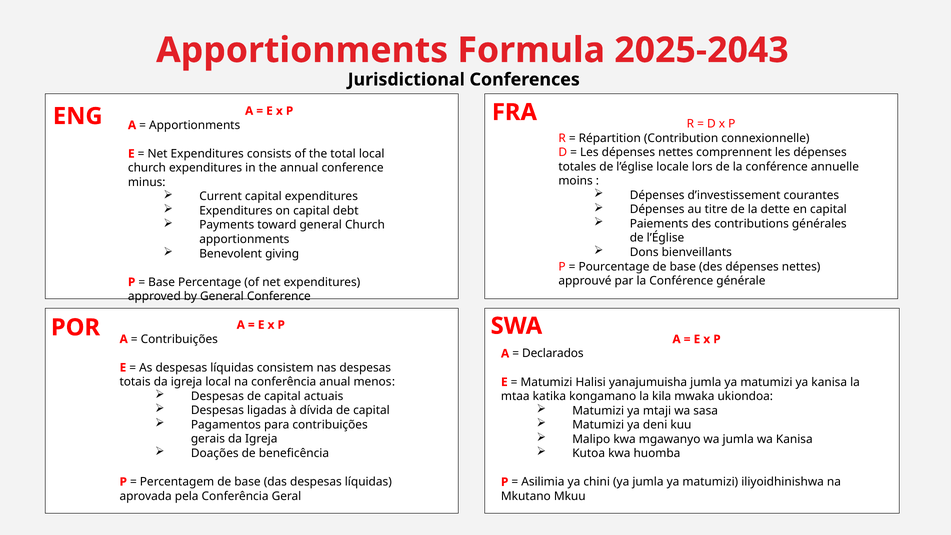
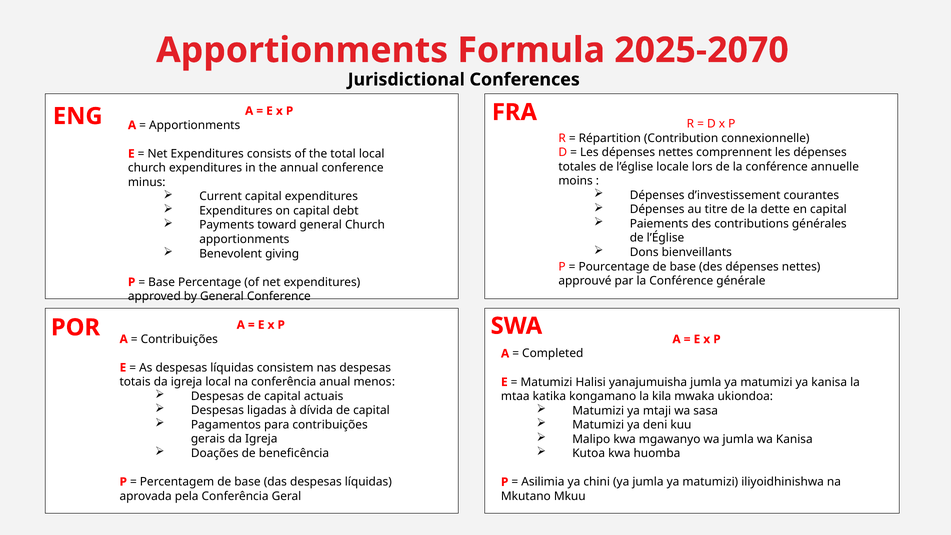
2025-2043: 2025-2043 -> 2025-2070 (702, 50)
Declarados: Declarados -> Completed (553, 354)
